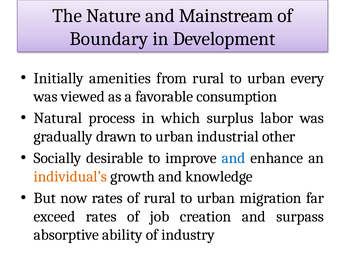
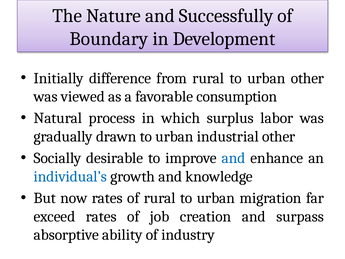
Mainstream: Mainstream -> Successfully (226, 16)
amenities: amenities -> difference (120, 78)
urban every: every -> other (307, 78)
individual’s colour: orange -> blue (70, 176)
